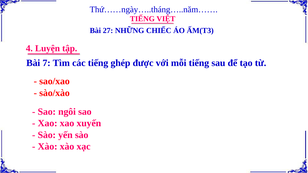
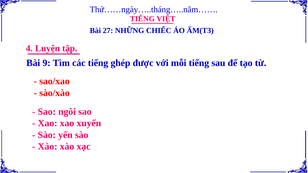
7: 7 -> 9 (47, 63)
